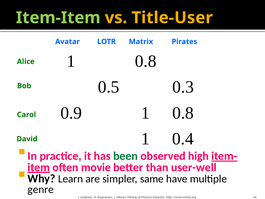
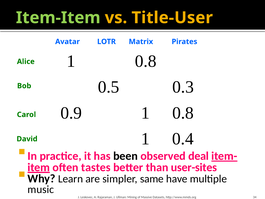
been colour: green -> black (125, 156)
high: high -> deal (199, 156)
movie: movie -> tastes (96, 167)
user-well: user-well -> user-sites (194, 167)
genre: genre -> music (41, 189)
